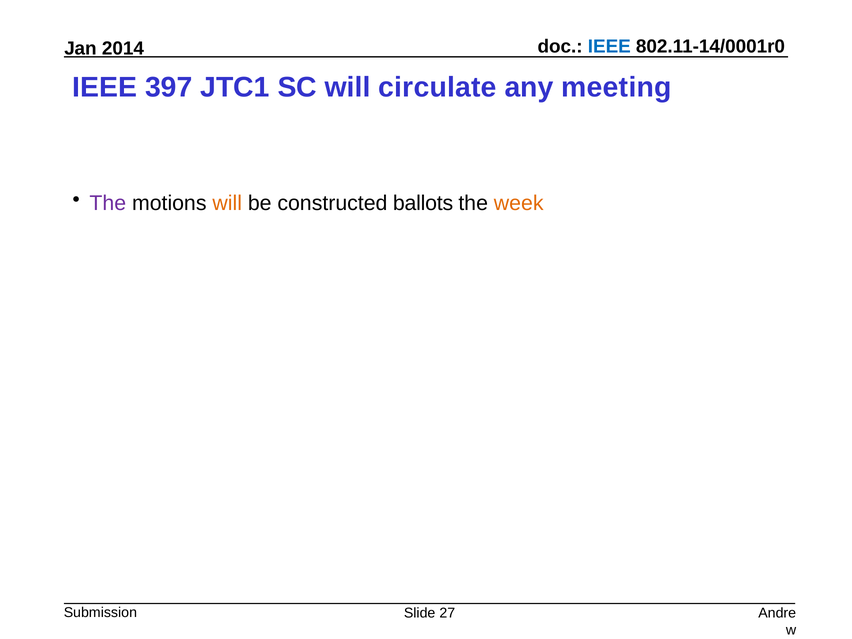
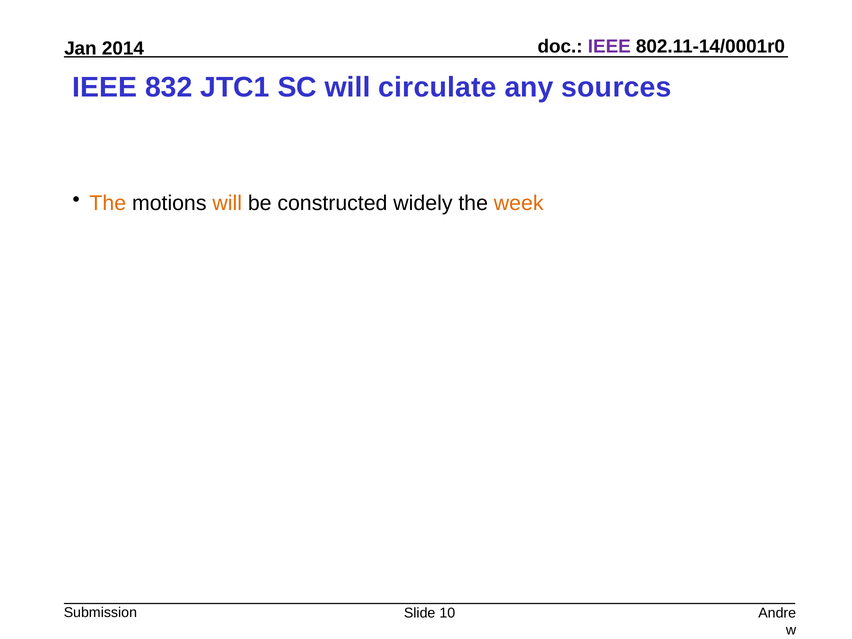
IEEE colour: blue -> purple (609, 47)
397: 397 -> 832 (169, 87)
meeting: meeting -> sources (617, 87)
The colour: purple -> orange (108, 203)
ballots: ballots -> widely (423, 203)
27: 27 -> 10 (447, 613)
